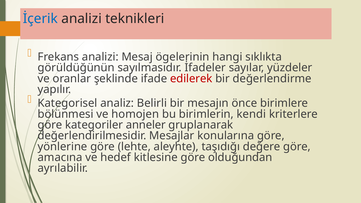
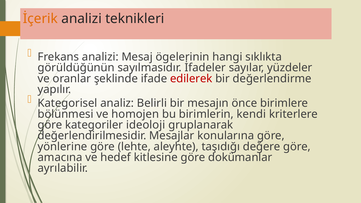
İçerik colour: blue -> orange (40, 19)
anneler: anneler -> ideoloji (146, 125)
olduğundan: olduğundan -> dokümanlar (240, 157)
